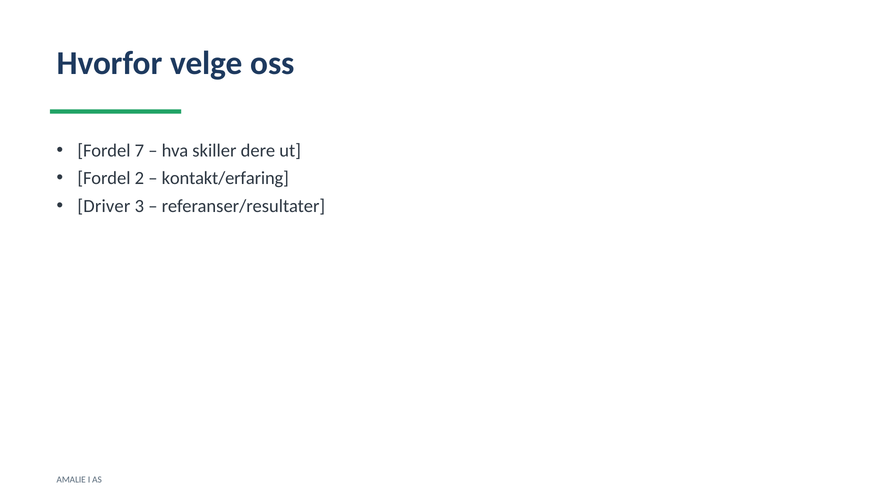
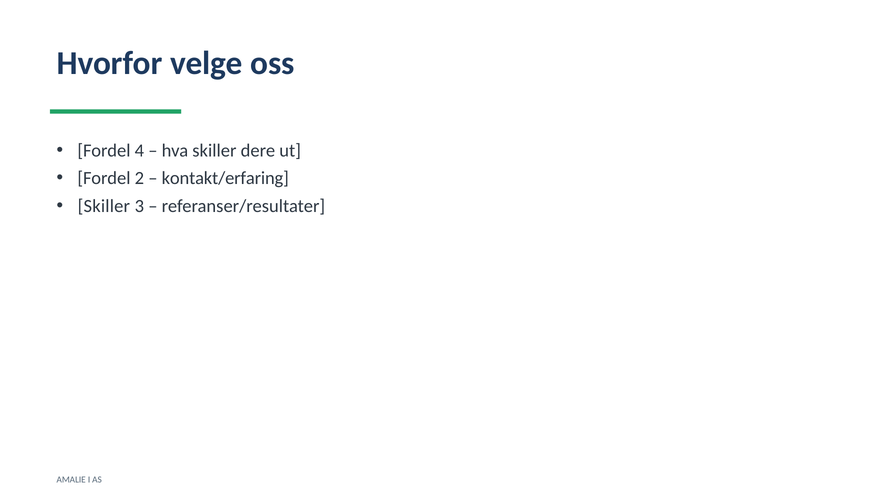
7: 7 -> 4 (139, 151)
Driver: Driver -> Skiller (104, 206)
